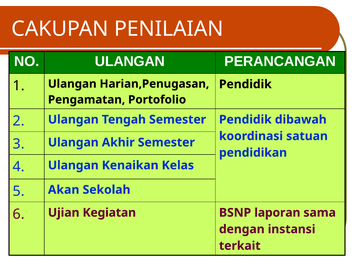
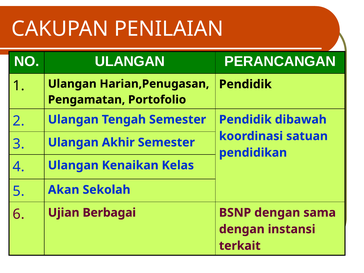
Kegiatan: Kegiatan -> Berbagai (109, 213)
BSNP laporan: laporan -> dengan (277, 213)
